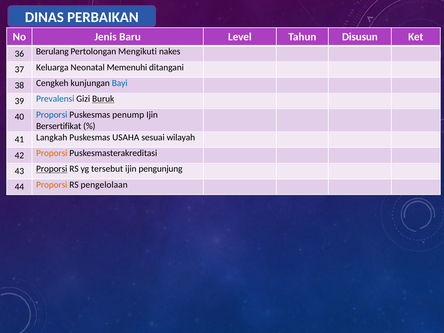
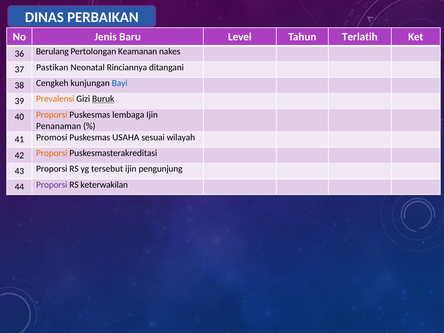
Disusun: Disusun -> Terlatih (360, 37)
Mengikuti: Mengikuti -> Keamanan (138, 52)
Keluarga: Keluarga -> Pastikan (52, 67)
Memenuhi: Memenuhi -> Rinciannya (127, 67)
Prevalensi colour: blue -> orange (55, 99)
Proporsi colour: blue -> orange (52, 115)
penump: penump -> lembaga (128, 115)
Bersertifikat: Bersertifikat -> Penanaman (59, 126)
Langkah: Langkah -> Promosi (52, 137)
Proporsi underline: present -> none (52, 169)
Proporsi colour: orange -> purple (52, 185)
pengelolaan: pengelolaan -> keterwakilan (104, 185)
